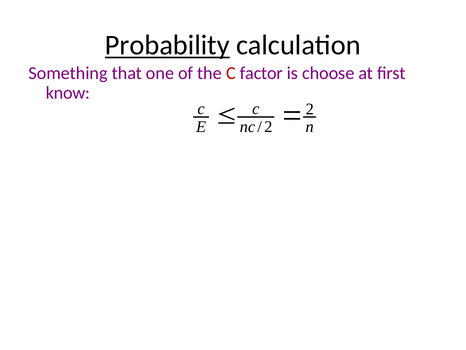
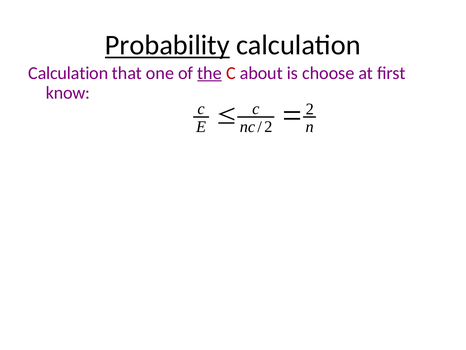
Something: Something -> Calculation (68, 73)
the underline: none -> present (210, 73)
factor: factor -> about (261, 73)
